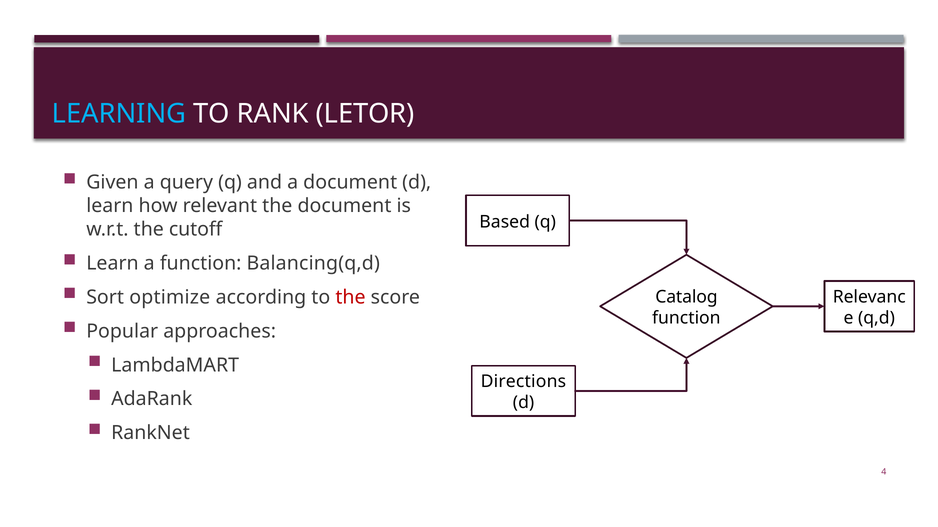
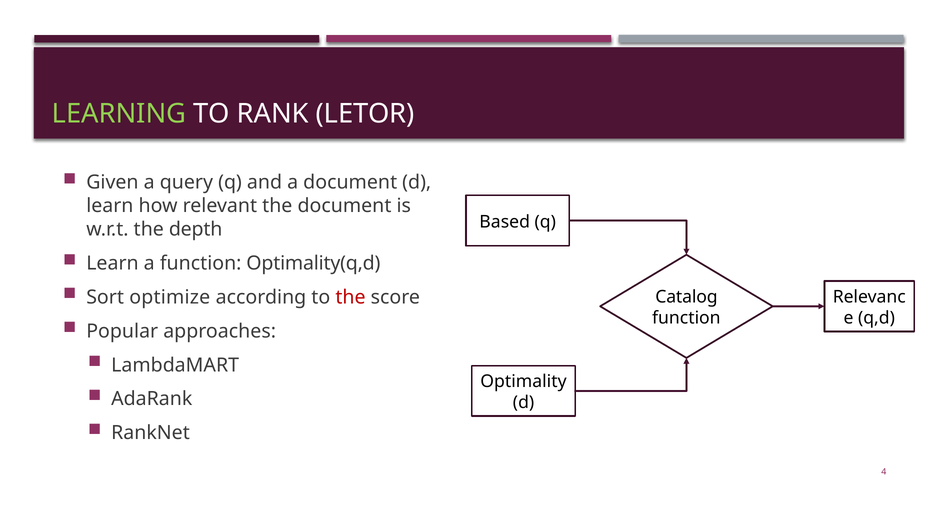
LEARNING colour: light blue -> light green (119, 114)
cutoff: cutoff -> depth (196, 229)
Balancing(q,d: Balancing(q,d -> Optimality(q,d (313, 263)
Directions: Directions -> Optimality (523, 382)
